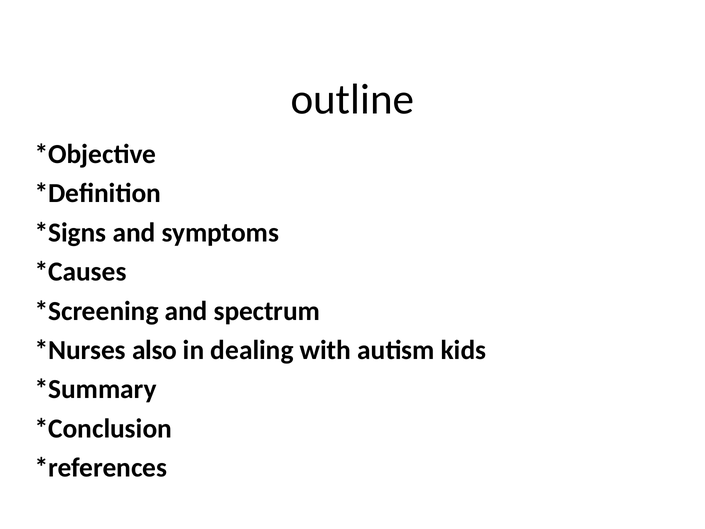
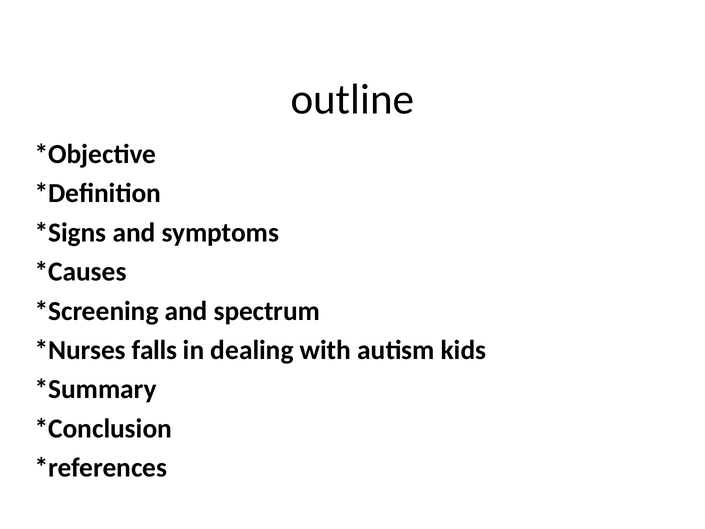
also: also -> falls (155, 350)
